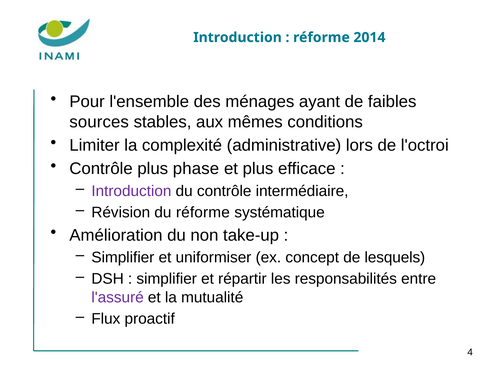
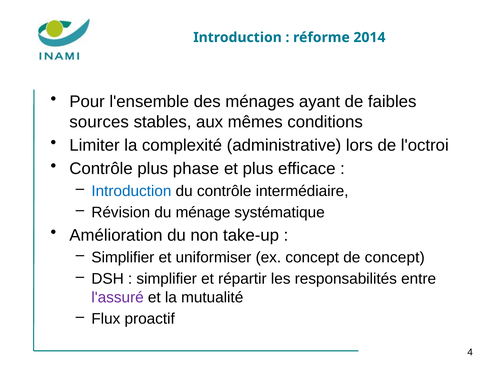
Introduction colour: purple -> blue (131, 191)
du réforme: réforme -> ménage (203, 213)
de lesquels: lesquels -> concept (395, 258)
